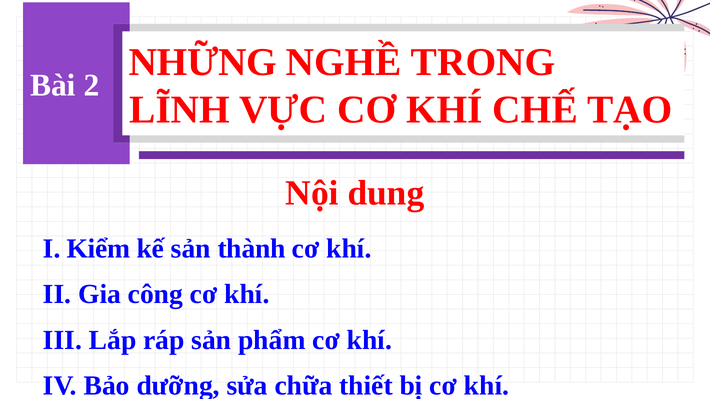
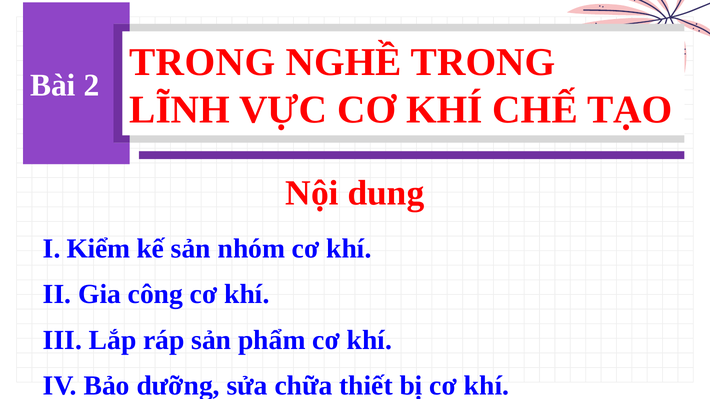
NHỮNG: NHỮNG -> TRONG (202, 62)
thành: thành -> nhóm (251, 249)
